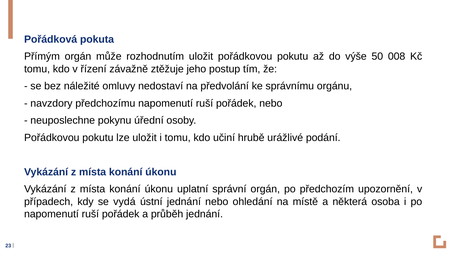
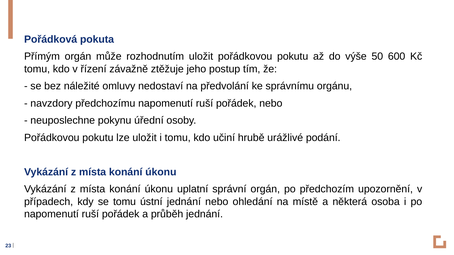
008: 008 -> 600 (397, 57)
se vydá: vydá -> tomu (125, 202)
